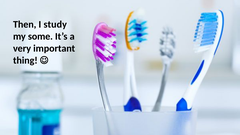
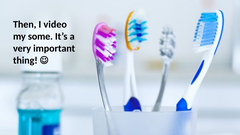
study: study -> video (55, 24)
